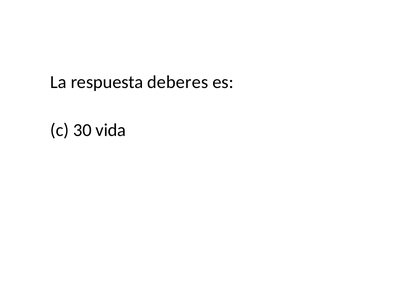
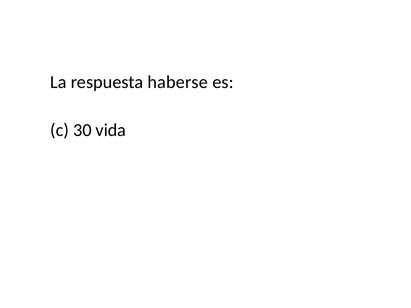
deberes: deberes -> haberse (178, 82)
